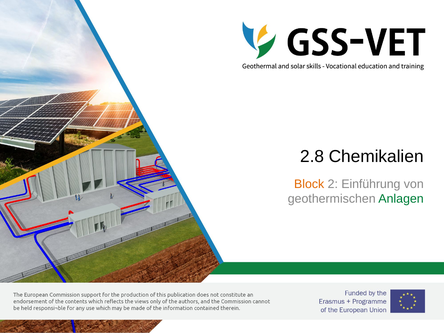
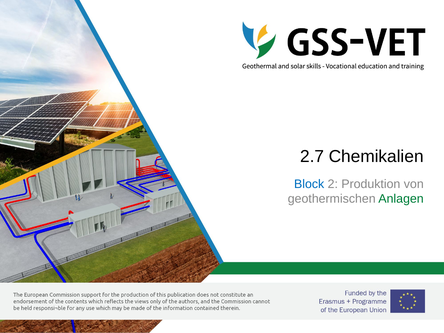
2.8: 2.8 -> 2.7 (312, 157)
Block colour: orange -> blue (309, 184)
Einführung: Einführung -> Produktion (371, 184)
